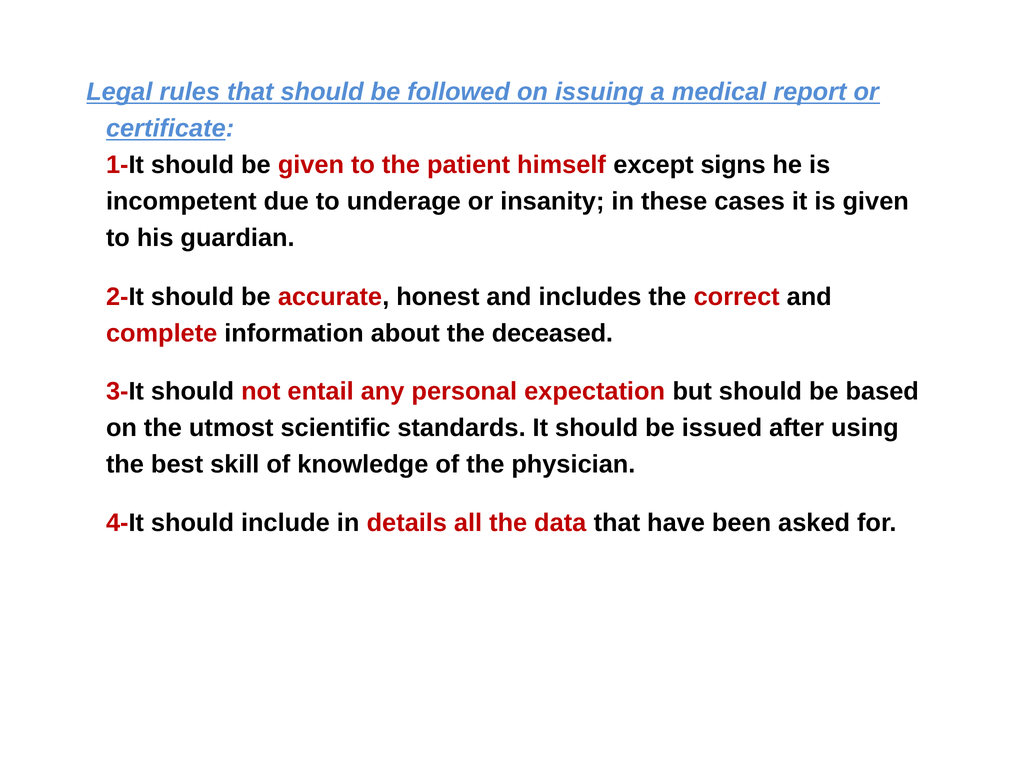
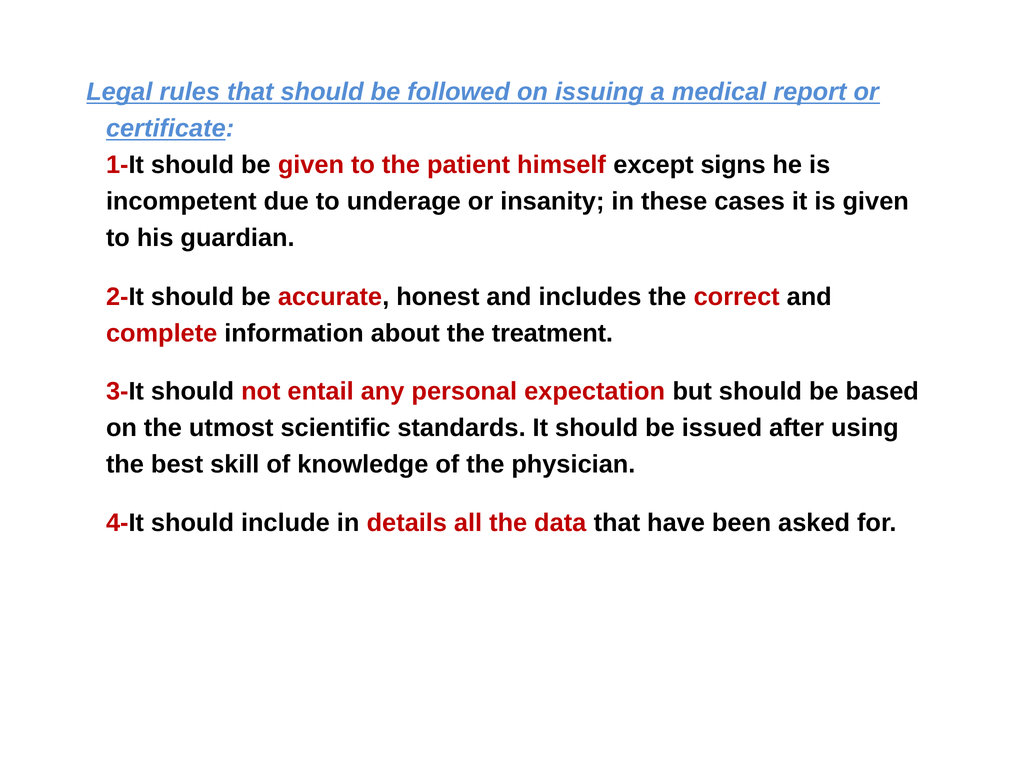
deceased: deceased -> treatment (552, 334)
